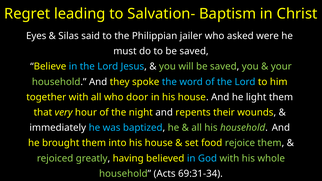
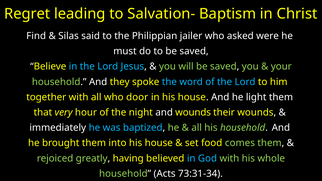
Eyes: Eyes -> Find (36, 36)
and repents: repents -> wounds (193, 112)
rejoice: rejoice -> comes (240, 143)
69:31-34: 69:31-34 -> 73:31-34 (200, 174)
